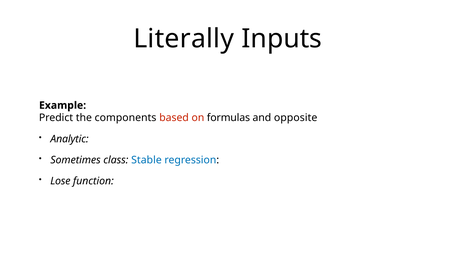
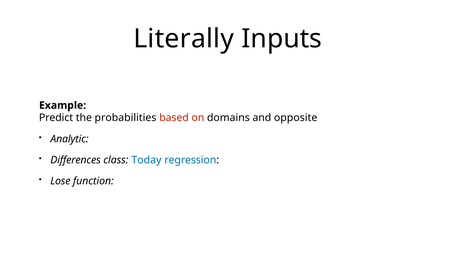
components: components -> probabilities (126, 118)
formulas: formulas -> domains (228, 118)
Sometimes: Sometimes -> Differences (76, 160)
Stable: Stable -> Today (146, 160)
